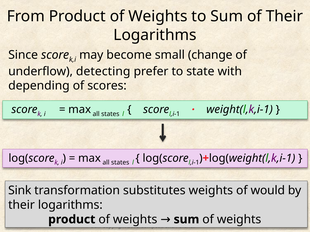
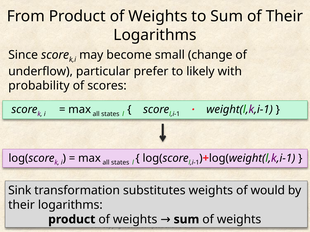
detecting: detecting -> particular (103, 71)
state: state -> likely (200, 71)
depending: depending -> probability (39, 86)
